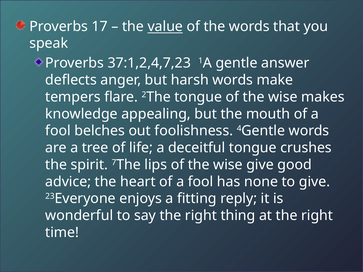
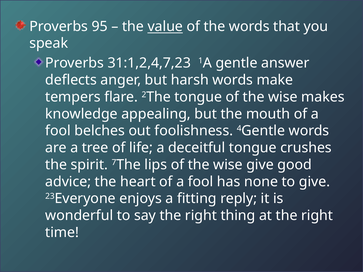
17: 17 -> 95 (100, 26)
37:1,2,4,7,23: 37:1,2,4,7,23 -> 31:1,2,4,7,23 (149, 63)
